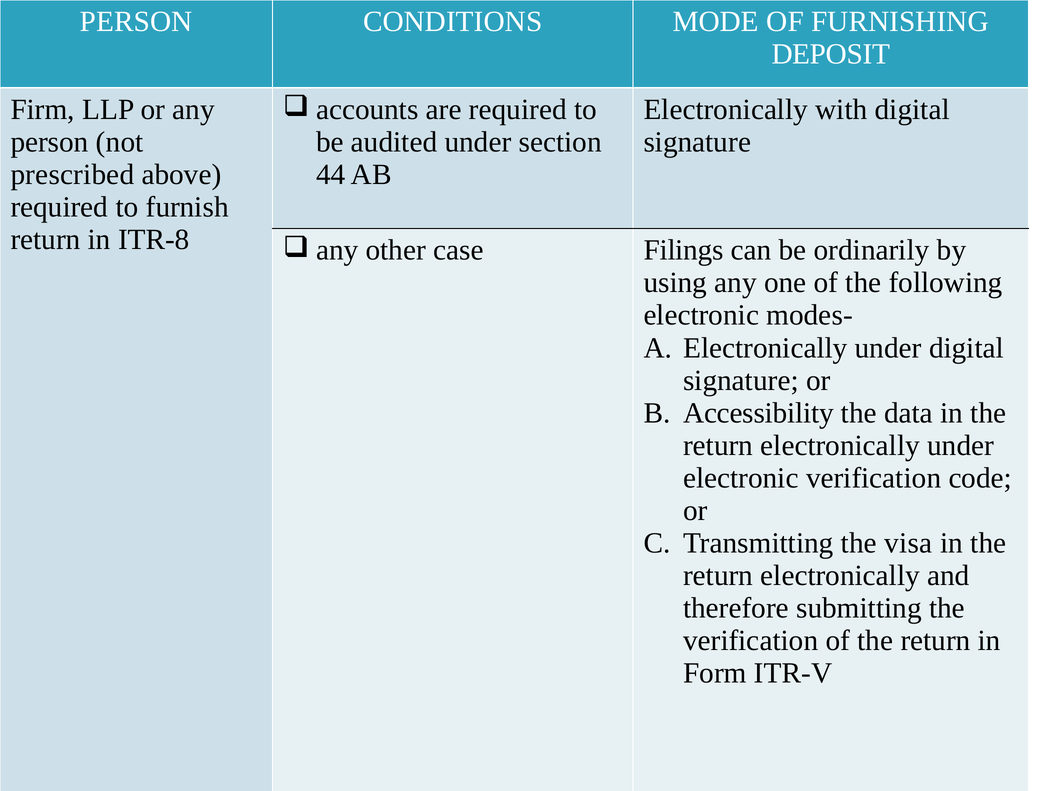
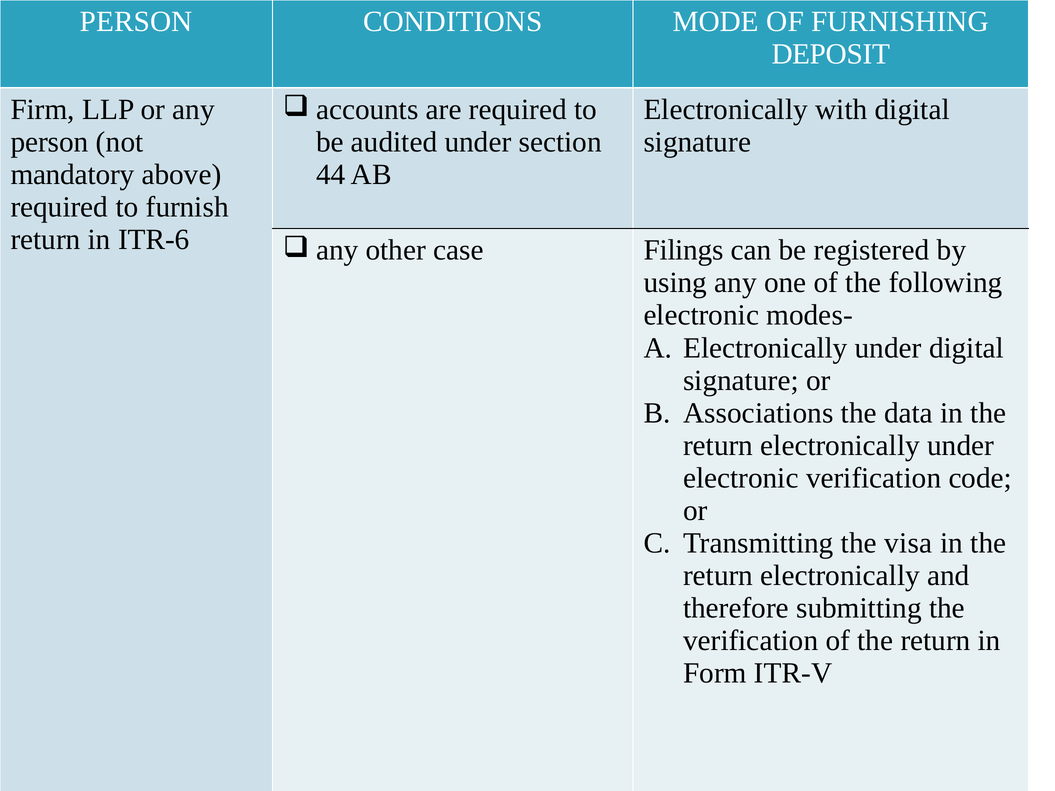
prescribed: prescribed -> mandatory (73, 175)
ITR-8: ITR-8 -> ITR-6 (154, 240)
ordinarily: ordinarily -> registered (872, 250)
Accessibility: Accessibility -> Associations (758, 413)
